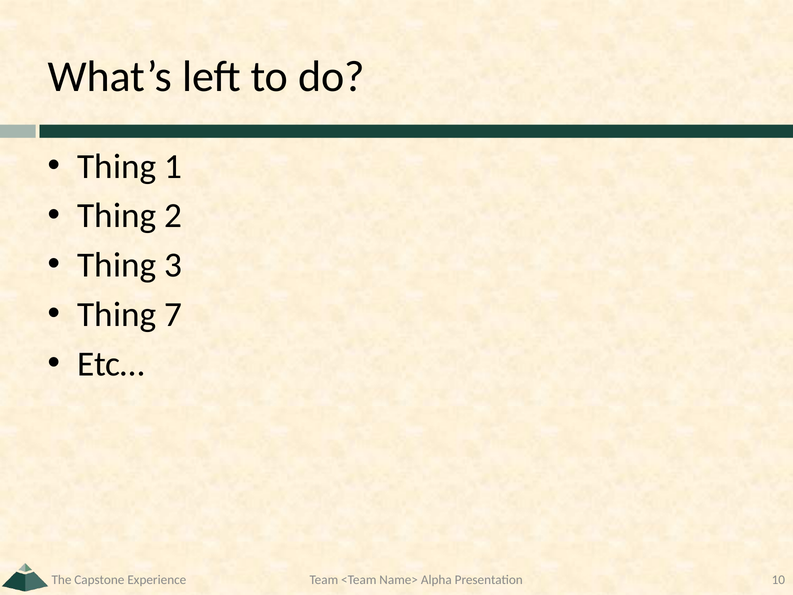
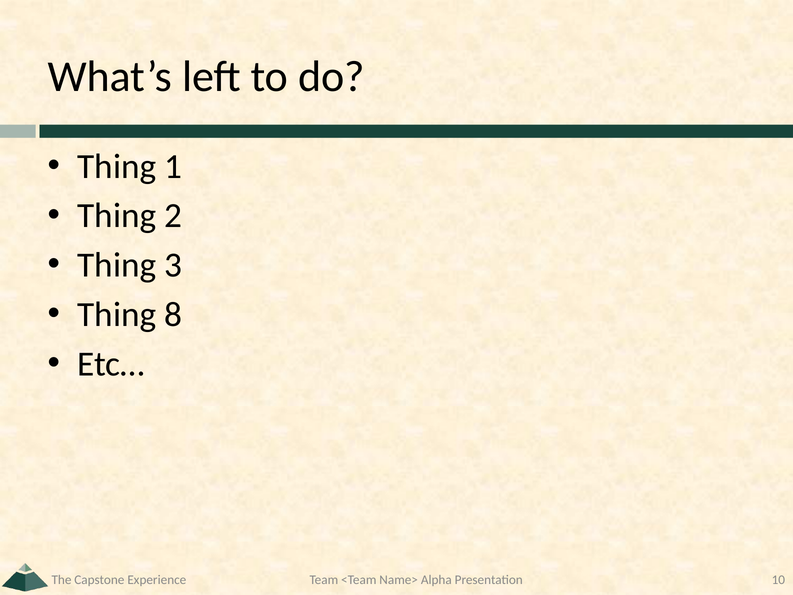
7: 7 -> 8 (173, 314)
